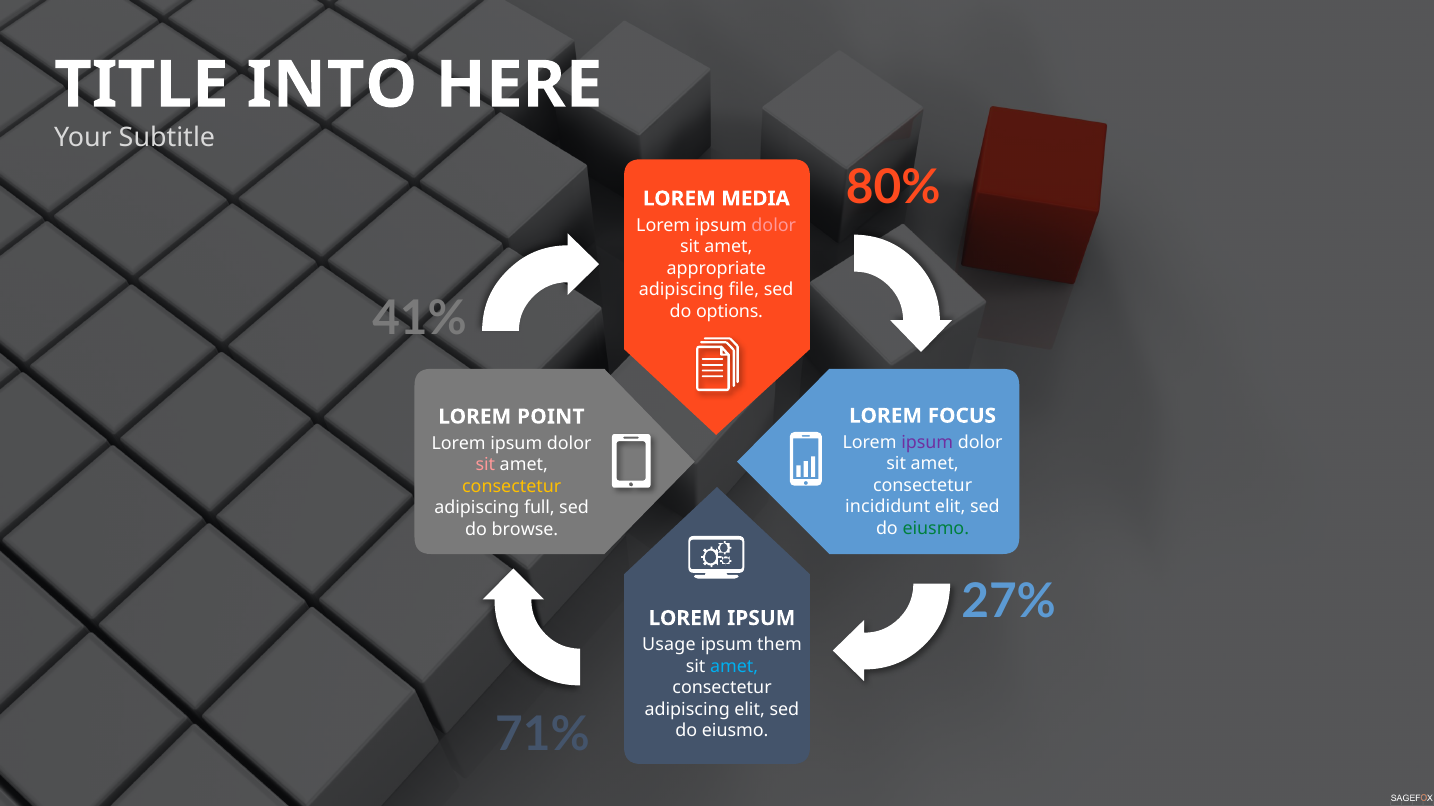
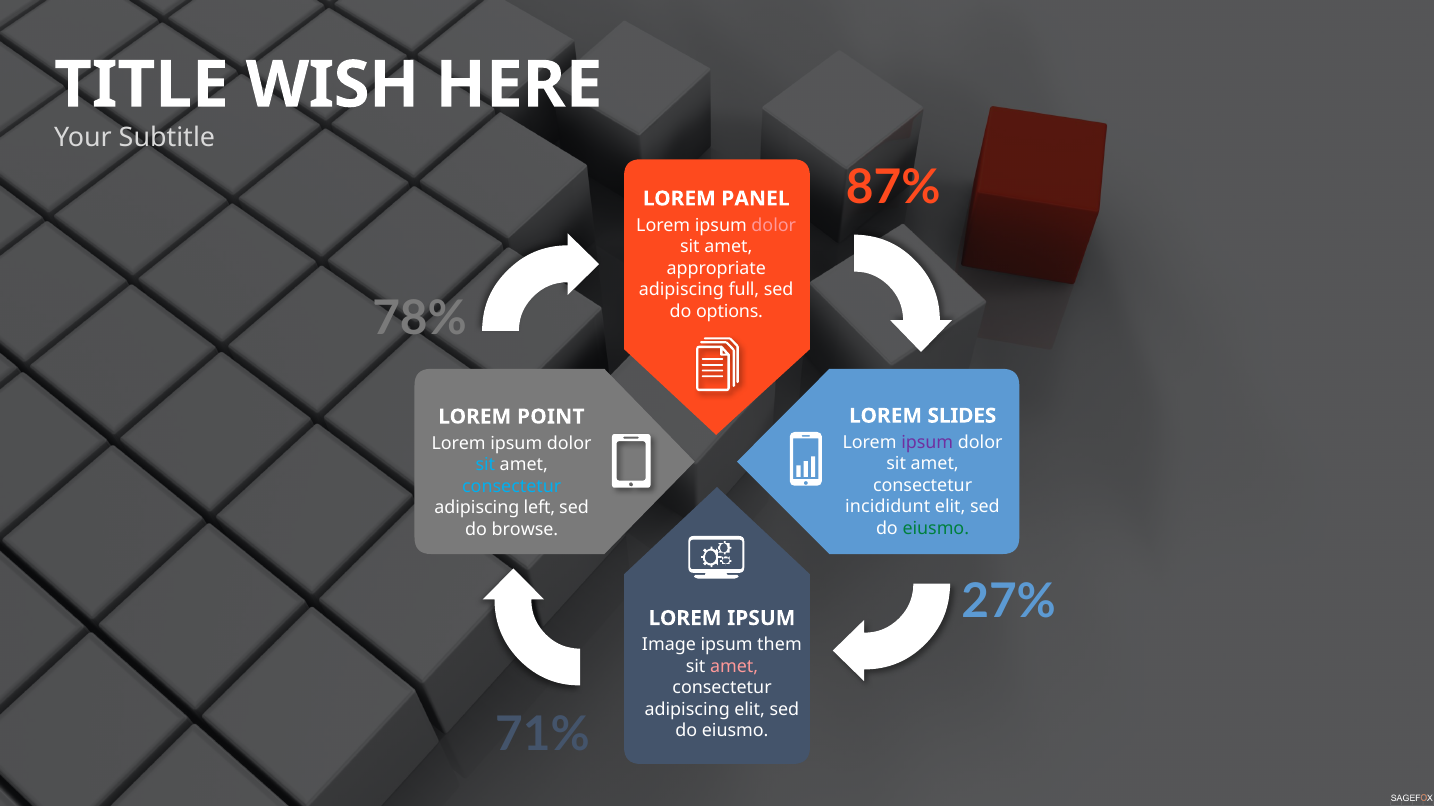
INTO: INTO -> WISH (333, 85)
80%: 80% -> 87% (893, 188)
MEDIA: MEDIA -> PANEL (755, 199)
file: file -> full (744, 290)
41%: 41% -> 78% (420, 319)
FOCUS: FOCUS -> SLIDES (962, 416)
sit colour: pink -> light blue (485, 465)
consectetur colour: yellow -> light blue (512, 487)
full: full -> left (539, 508)
Usage: Usage -> Image (669, 645)
amet colour: light blue -> pink (734, 667)
